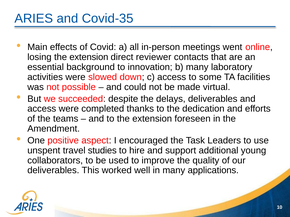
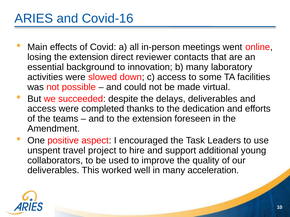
Covid-35: Covid-35 -> Covid-16 (108, 19)
studies: studies -> project (102, 151)
applications: applications -> acceleration (213, 171)
